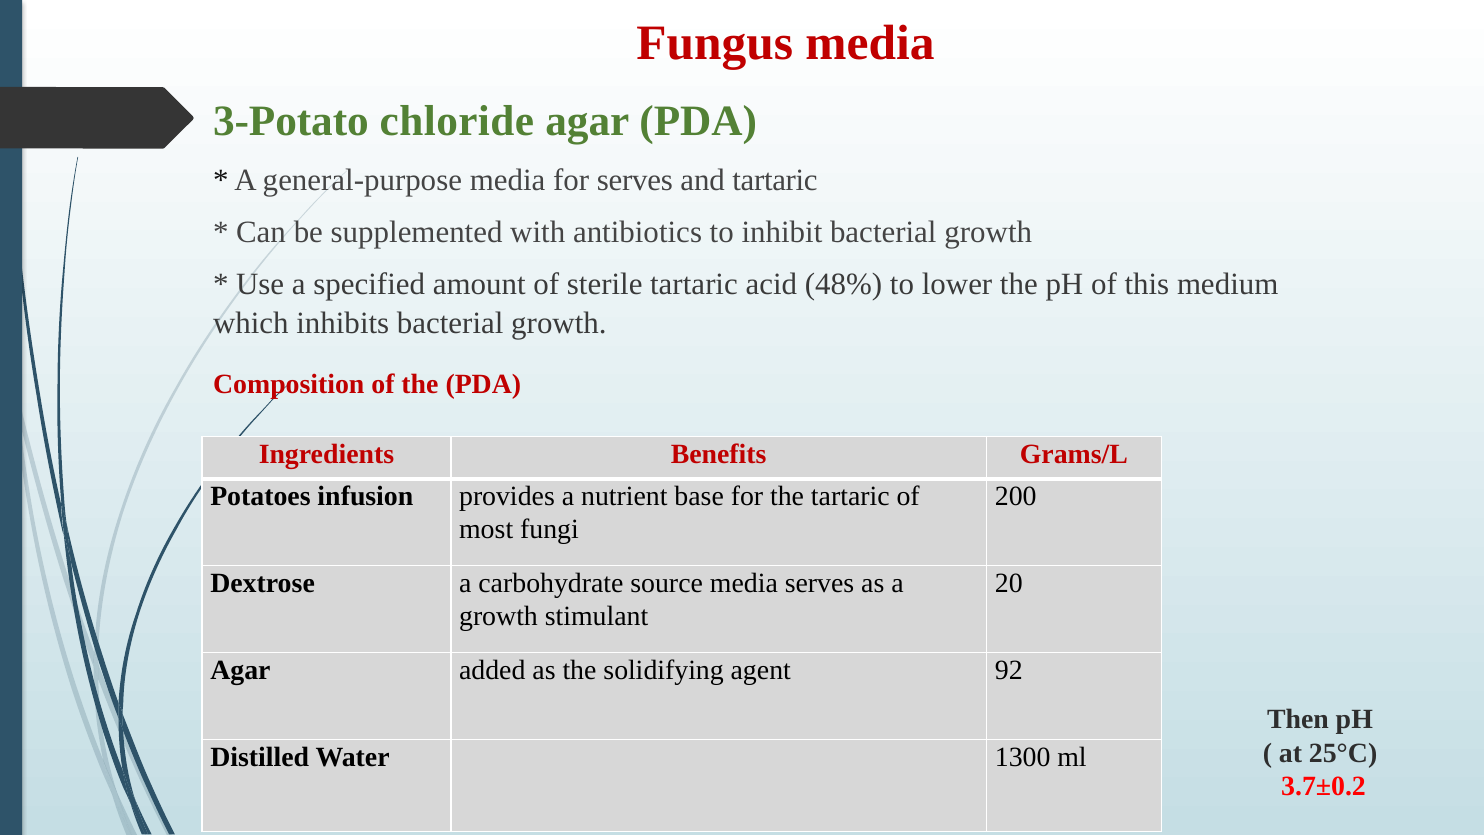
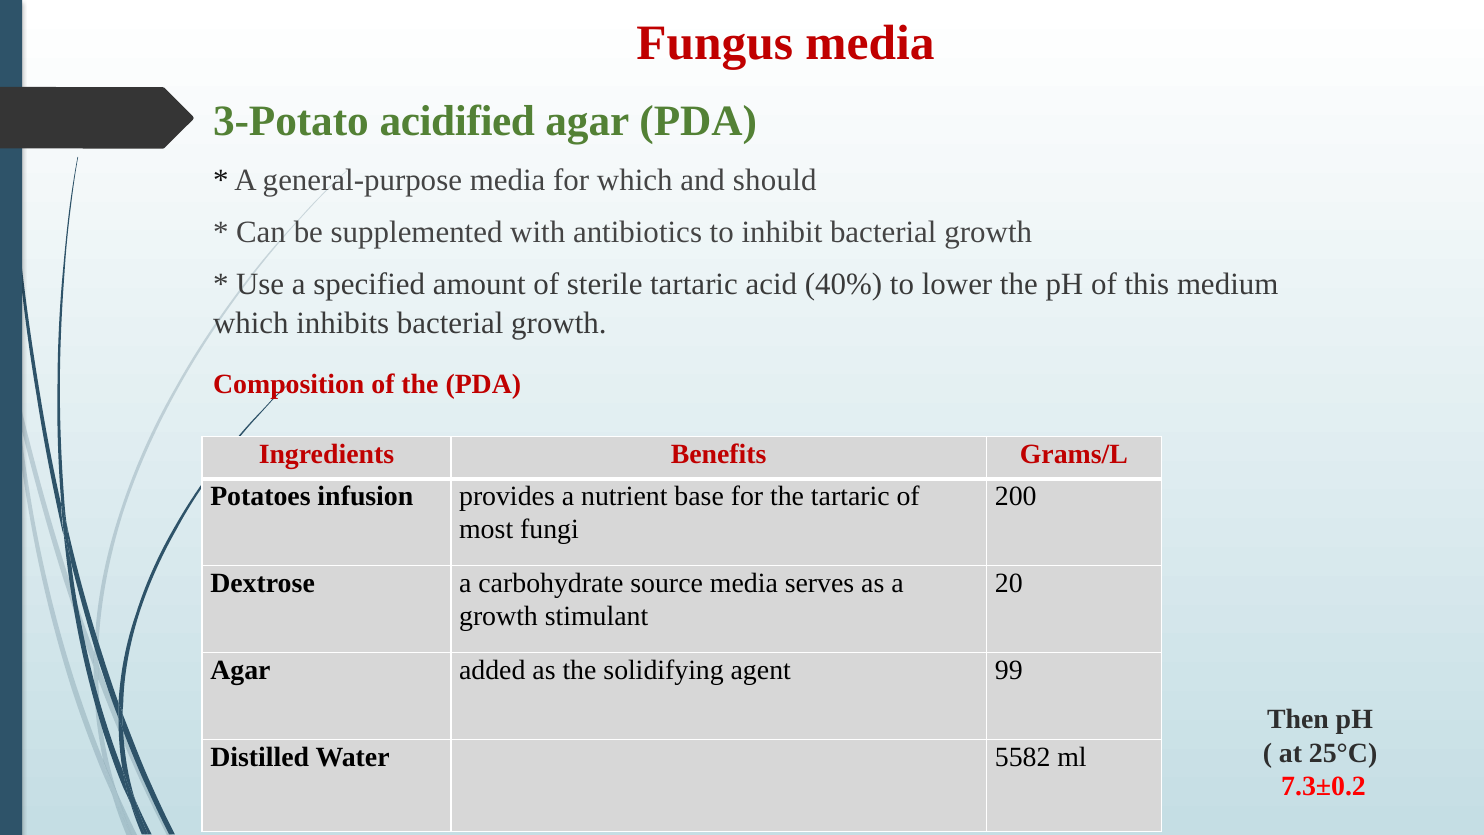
chloride: chloride -> acidified (457, 121)
for serves: serves -> which (635, 180)
and tartaric: tartaric -> should (775, 180)
48%: 48% -> 40% (843, 284)
92: 92 -> 99 (1009, 670)
1300: 1300 -> 5582 (1023, 757)
3.7±0.2: 3.7±0.2 -> 7.3±0.2 (1324, 786)
